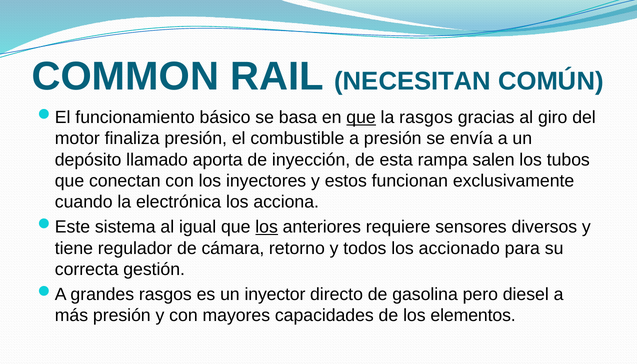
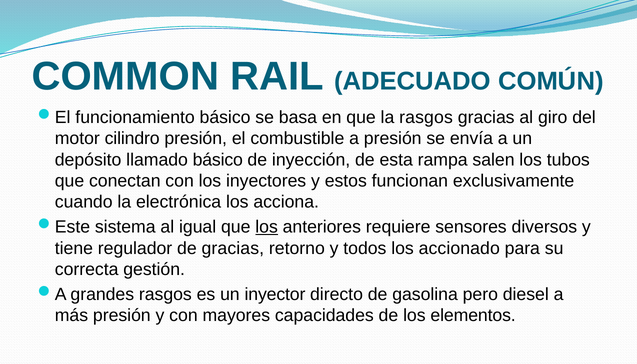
NECESITAN: NECESITAN -> ADECUADO (413, 82)
que underline: present -> none (361, 117)
finaliza: finaliza -> cilindro (132, 139)
llamado aporta: aporta -> básico (218, 160)
de cámara: cámara -> gracias (233, 248)
